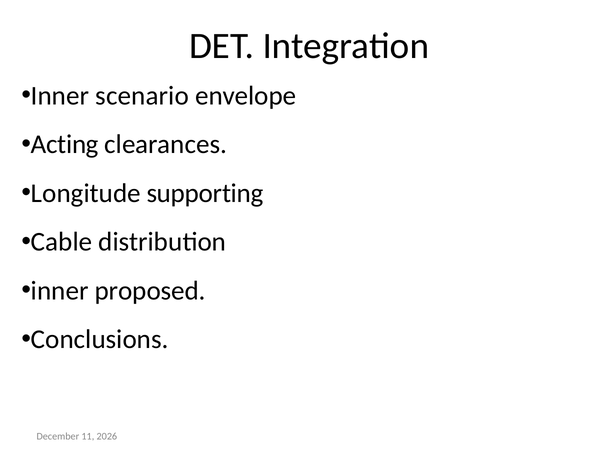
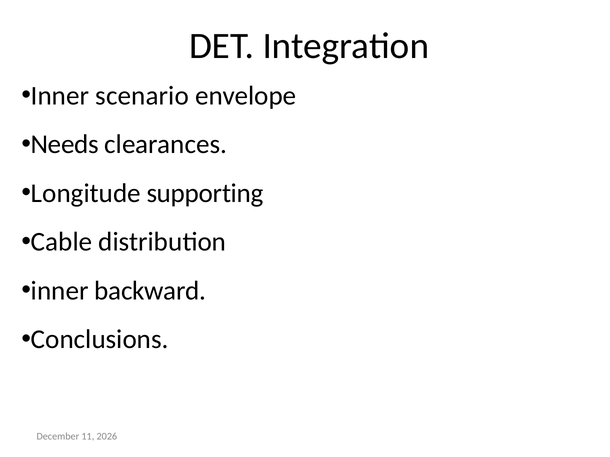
Acting: Acting -> Needs (65, 145)
proposed: proposed -> backward (150, 291)
